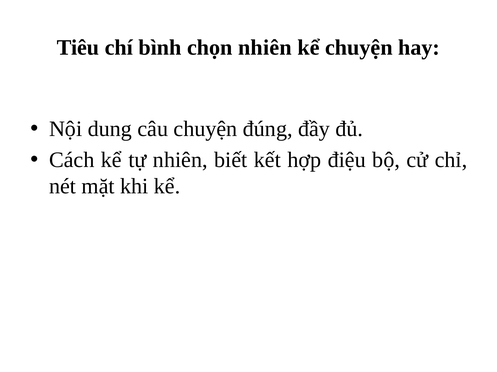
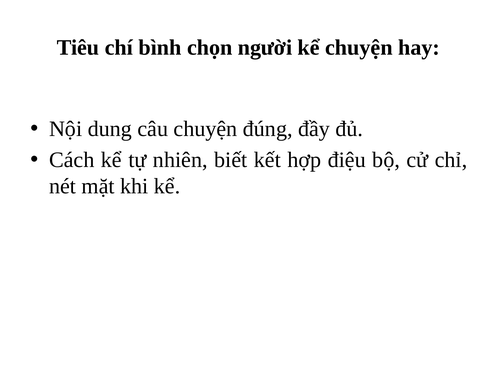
chọn nhiên: nhiên -> người (265, 48)
